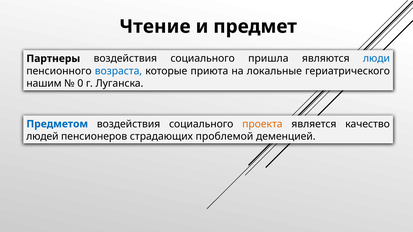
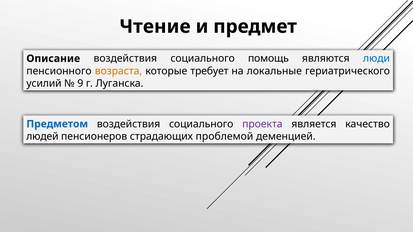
Партнеры: Партнеры -> Описание (53, 59)
пришла: пришла -> помощь (268, 59)
возраста colour: blue -> orange (118, 71)
приюта: приюта -> требует (209, 71)
нашим: нашим -> усилий (44, 83)
0: 0 -> 9 (80, 83)
проекта colour: orange -> purple (262, 124)
